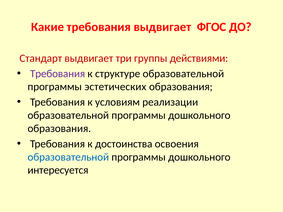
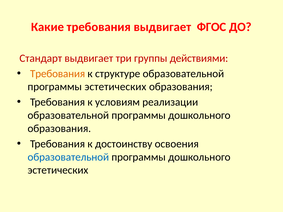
Требования colour: purple -> orange (58, 74)
достоинства: достоинства -> достоинству (124, 144)
интересуется: интересуется -> эстетических (58, 170)
